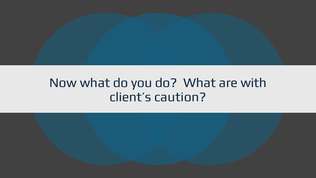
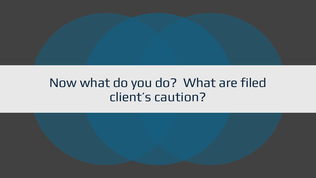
with: with -> filed (254, 83)
